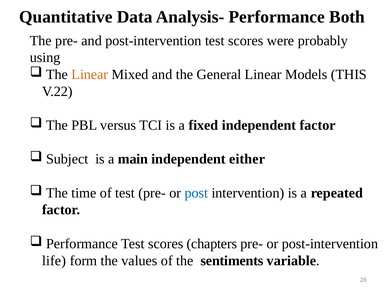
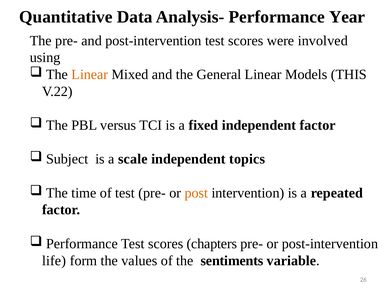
Both: Both -> Year (347, 17)
probably: probably -> involved (323, 41)
main: main -> scale (133, 159)
either: either -> topics (247, 159)
post colour: blue -> orange (196, 193)
